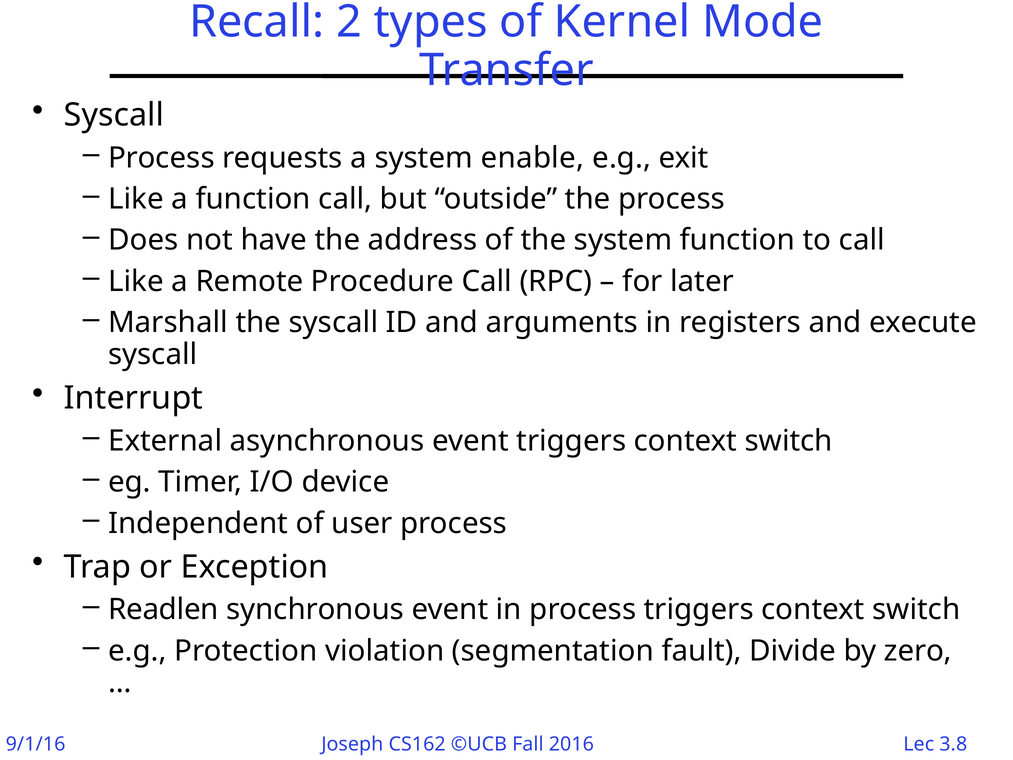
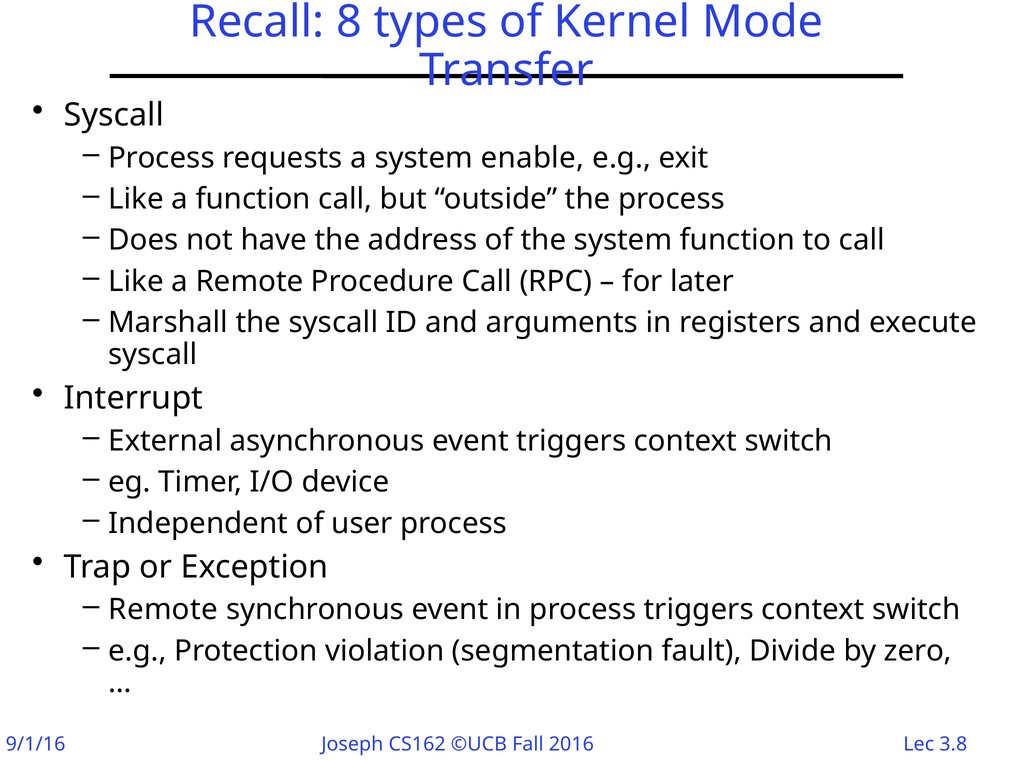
2: 2 -> 8 (349, 22)
Readlen: Readlen -> Remote (163, 609)
